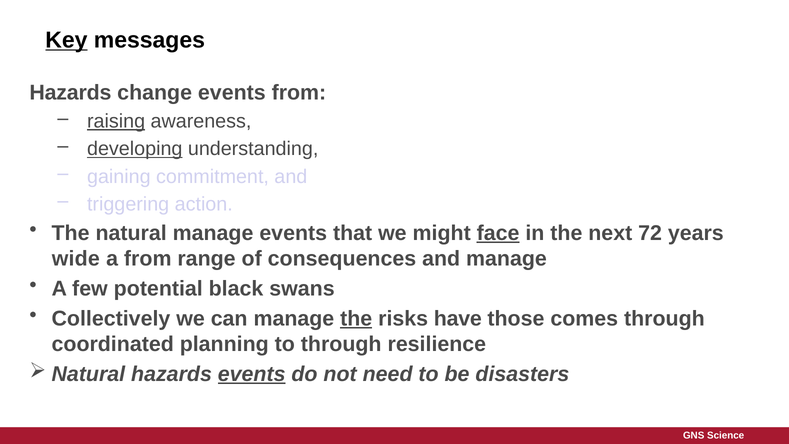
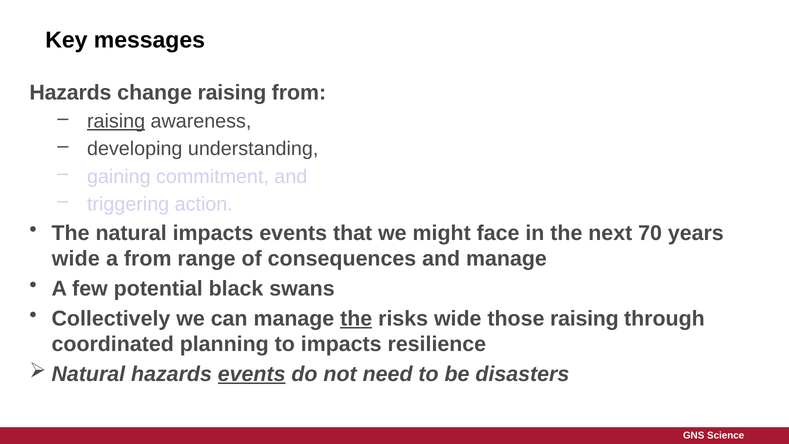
Key underline: present -> none (66, 40)
change events: events -> raising (232, 93)
developing underline: present -> none (135, 149)
natural manage: manage -> impacts (213, 233)
face underline: present -> none (498, 233)
72: 72 -> 70 (650, 233)
risks have: have -> wide (458, 318)
those comes: comes -> raising (584, 318)
to through: through -> impacts (341, 344)
